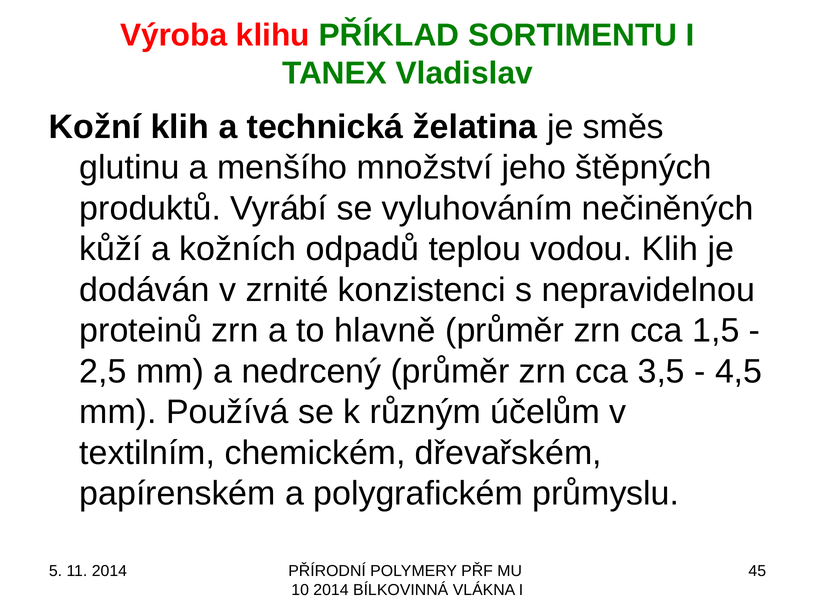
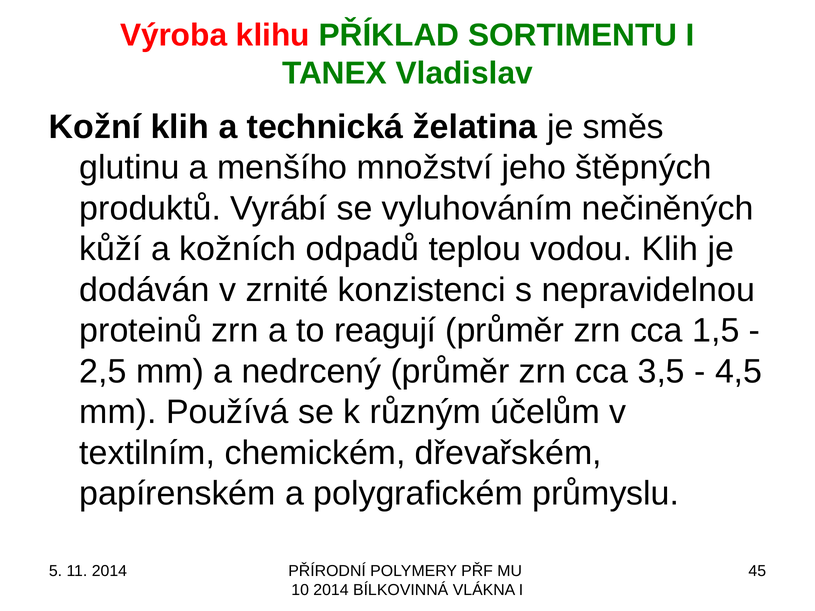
hlavně: hlavně -> reagují (385, 331)
